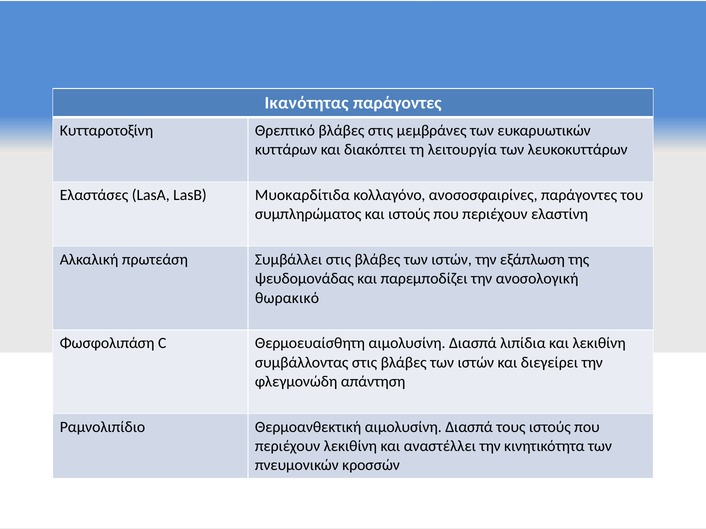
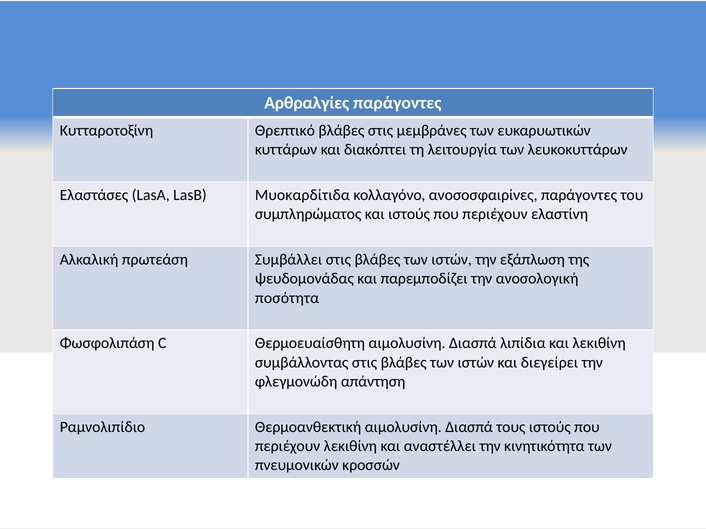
Ικανότητας: Ικανότητας -> Αρθραλγίες (307, 103)
θωρακικό: θωρακικό -> ποσότητα (287, 298)
